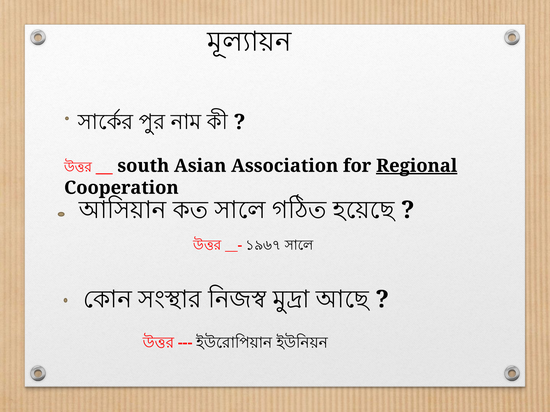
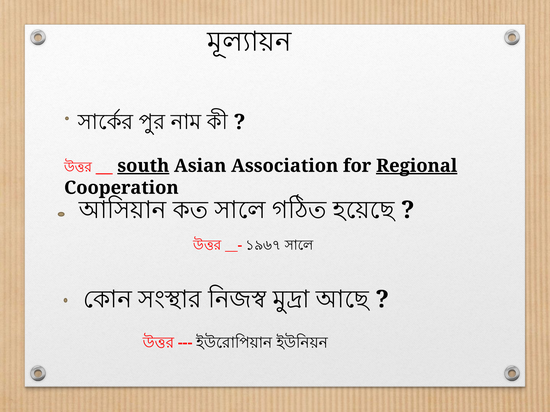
south underline: none -> present (143, 166)
